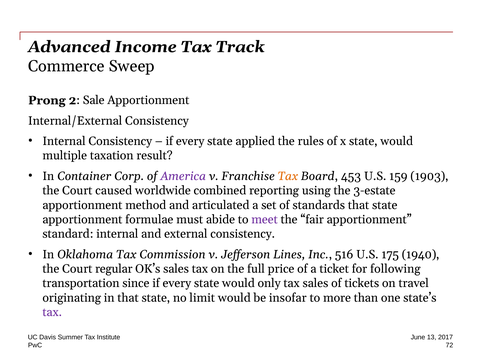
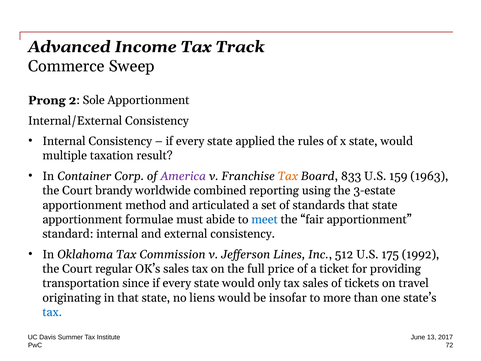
Sale: Sale -> Sole (94, 100)
453: 453 -> 833 (351, 176)
1903: 1903 -> 1963 (429, 176)
caused: caused -> brandy (114, 190)
meet colour: purple -> blue (265, 219)
516: 516 -> 512 (344, 254)
1940: 1940 -> 1992 (421, 254)
following: following -> providing (395, 269)
limit: limit -> liens (202, 297)
tax colour: purple -> blue (52, 312)
